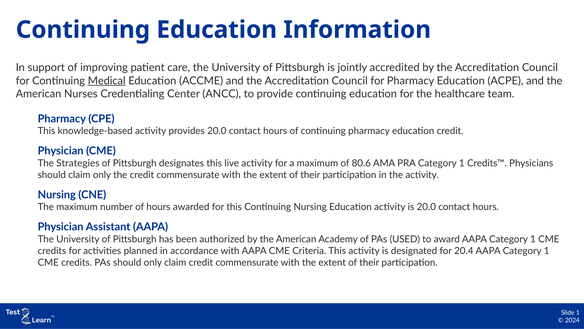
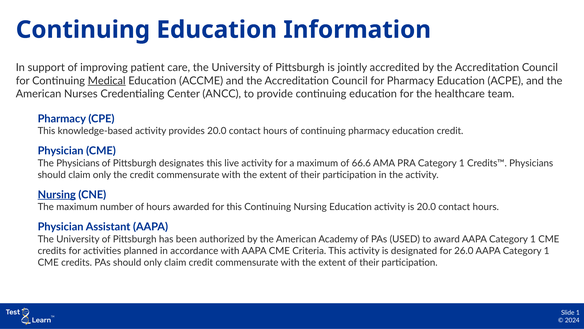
The Strategies: Strategies -> Physicians (78, 163)
80.6: 80.6 -> 66.6 (361, 163)
Nursing underline: none -> present (57, 194)
20.4: 20.4 -> 26.0 (464, 251)
